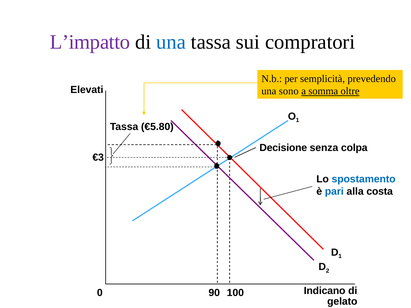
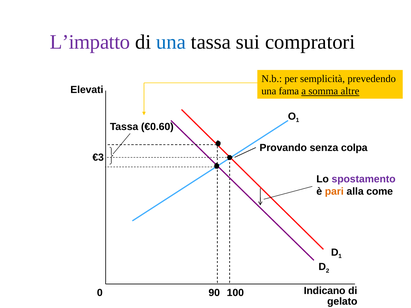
sono: sono -> fama (289, 91)
oltre: oltre -> altre (350, 91)
€5.80: €5.80 -> €0.60 (157, 127)
Decisione: Decisione -> Provando (283, 148)
spostamento colour: blue -> purple (364, 179)
pari colour: blue -> orange (334, 192)
costa: costa -> come (380, 192)
